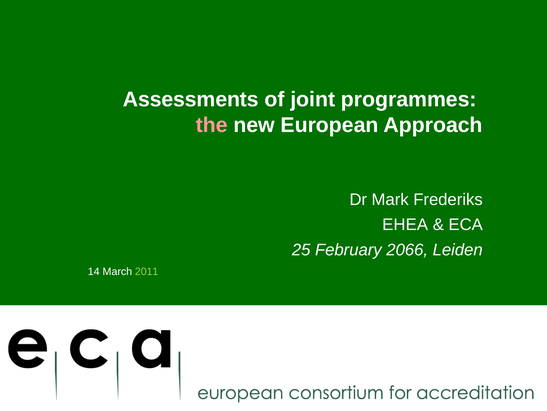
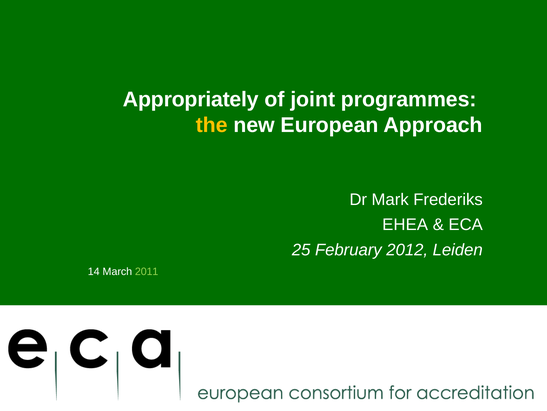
Assessments: Assessments -> Appropriately (191, 99)
the colour: pink -> yellow (212, 125)
2066: 2066 -> 2012 (407, 249)
